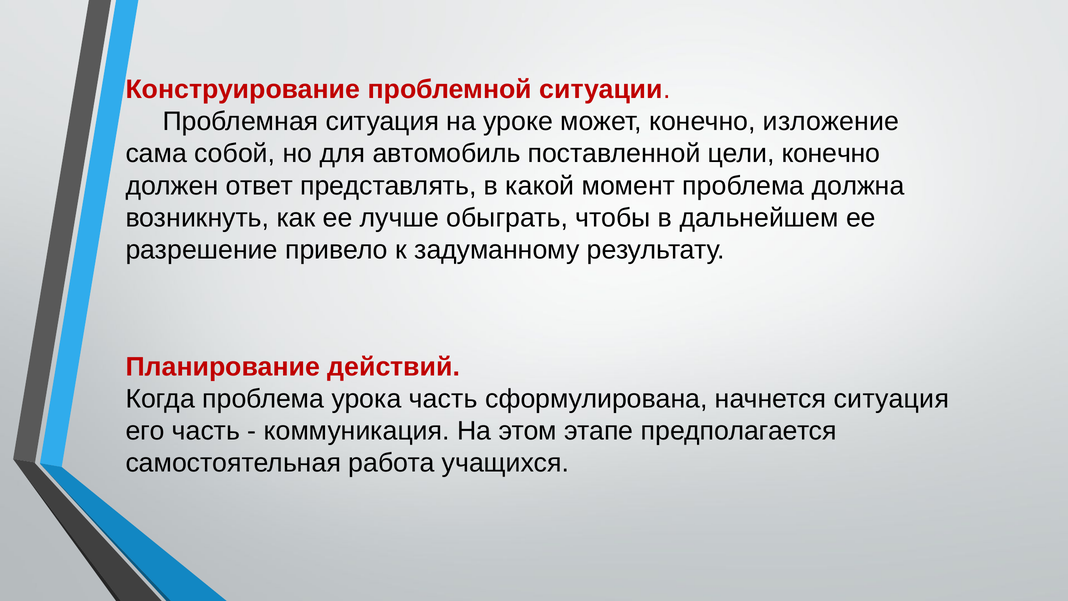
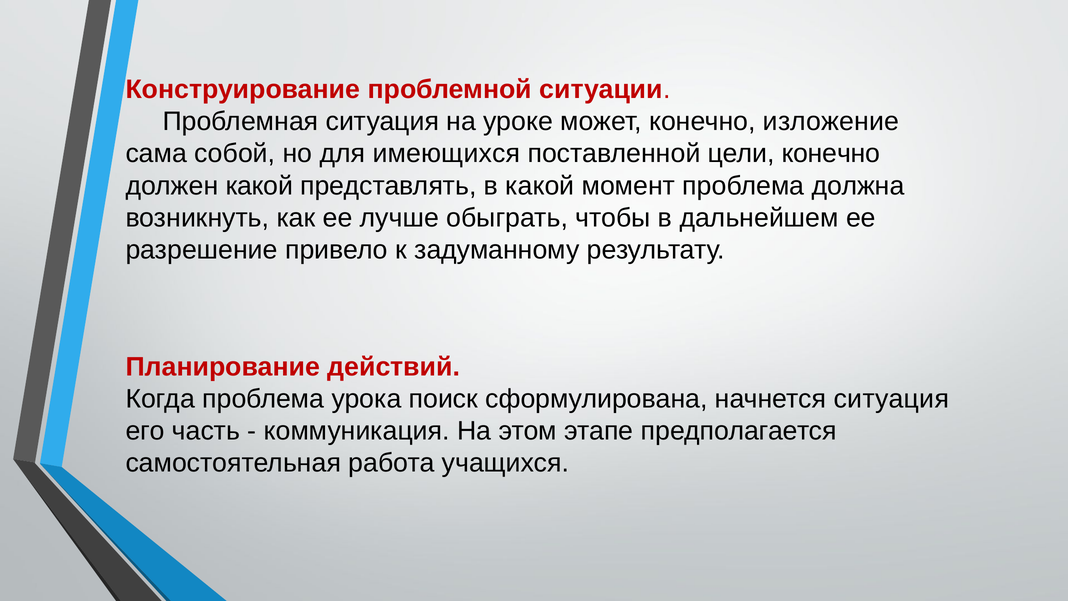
автомобиль: автомобиль -> имеющихся (446, 154)
должен ответ: ответ -> какой (259, 186)
урока часть: часть -> поиск (443, 399)
